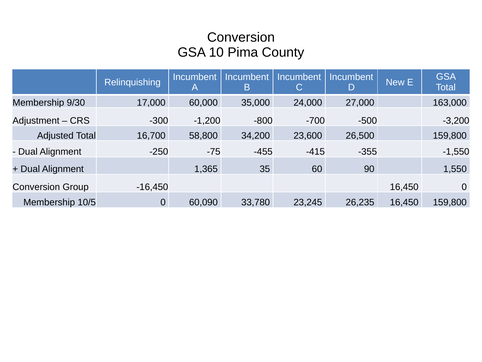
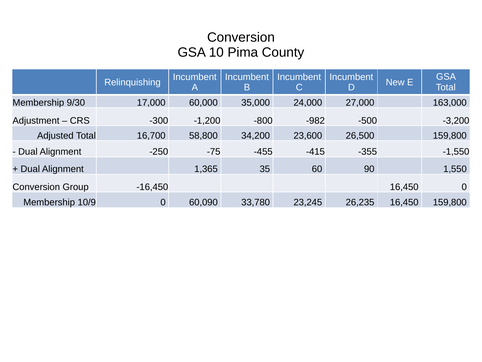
-700: -700 -> -982 (315, 120)
10/5: 10/5 -> 10/9 (87, 202)
